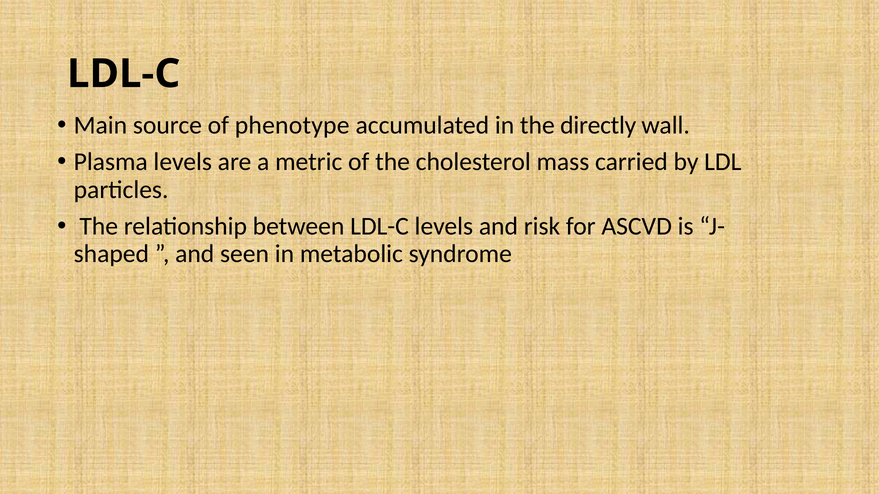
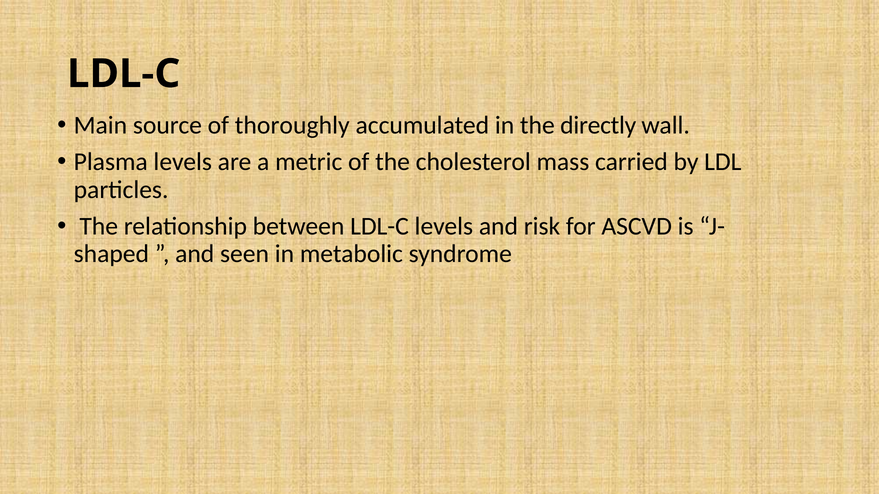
phenotype: phenotype -> thoroughly (292, 125)
